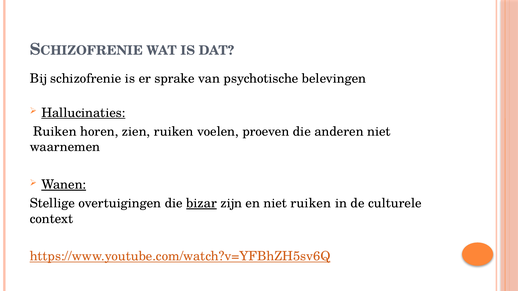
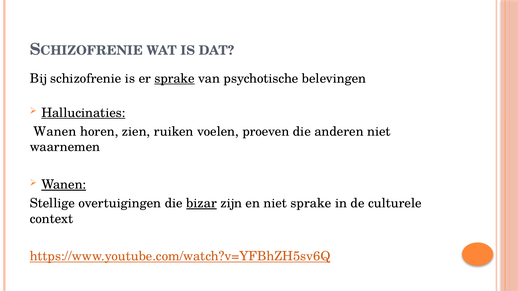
sprake underline: none -> present (175, 79)
Ruiken: Ruiken -> Wanen (55, 132)
niet ruiken: ruiken -> sprake (311, 204)
